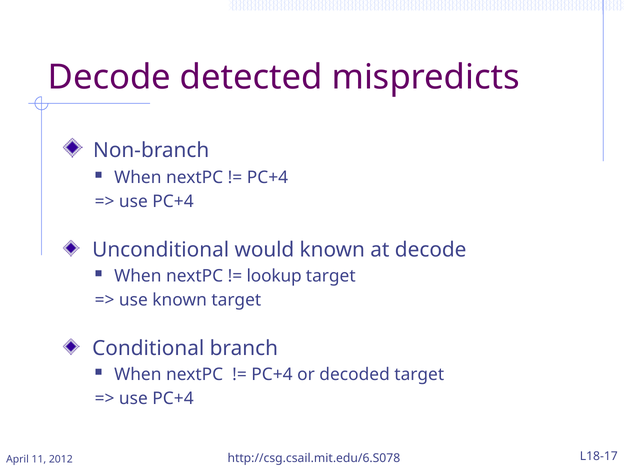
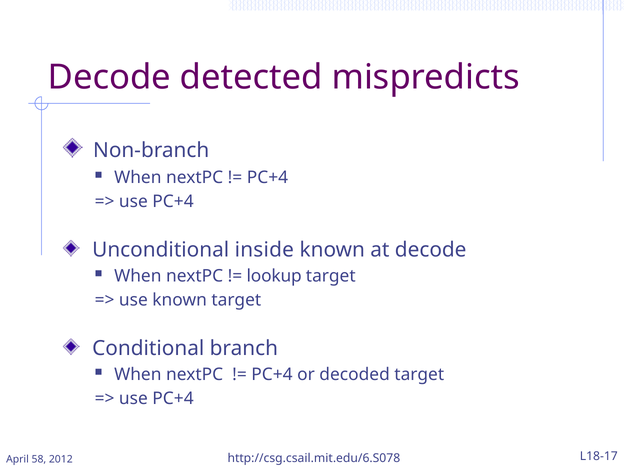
would: would -> inside (264, 250)
11: 11 -> 58 (39, 459)
